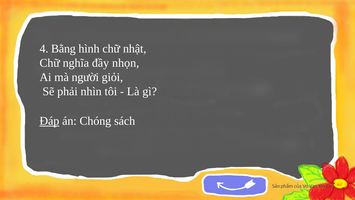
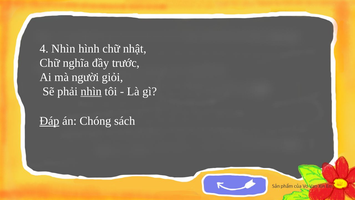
4 Bằng: Bằng -> Nhìn (63, 49)
nhọn: nhọn -> trước (126, 63)
nhìn underline: none -> present (91, 91)
